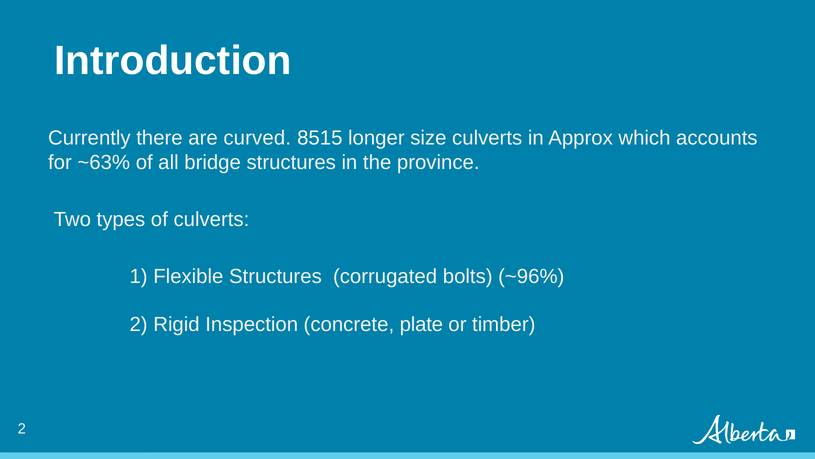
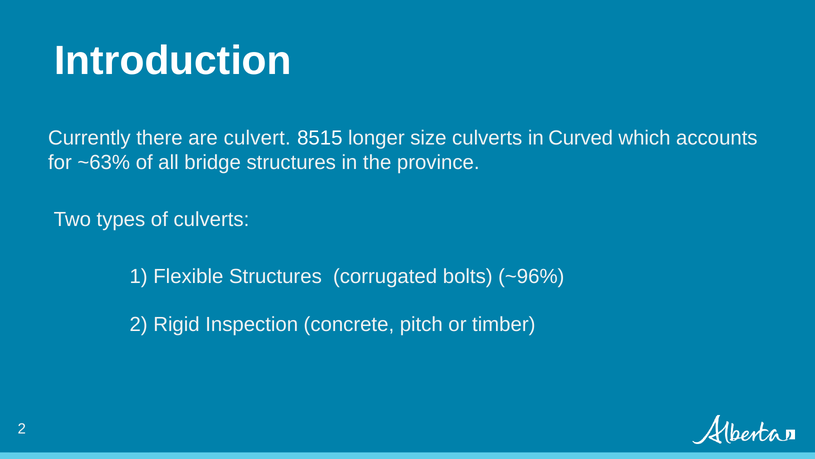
curved: curved -> culvert (257, 138)
Approx: Approx -> Curved (581, 138)
plate: plate -> pitch (421, 324)
